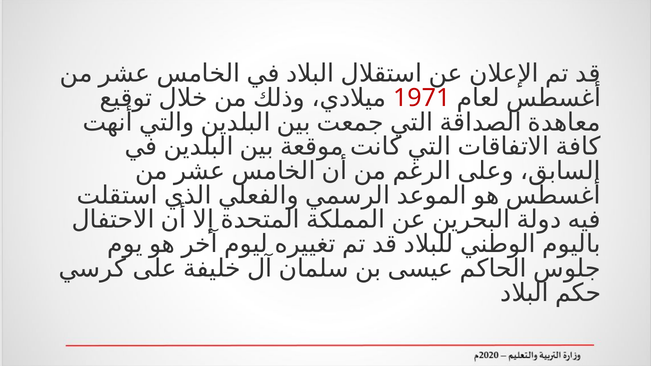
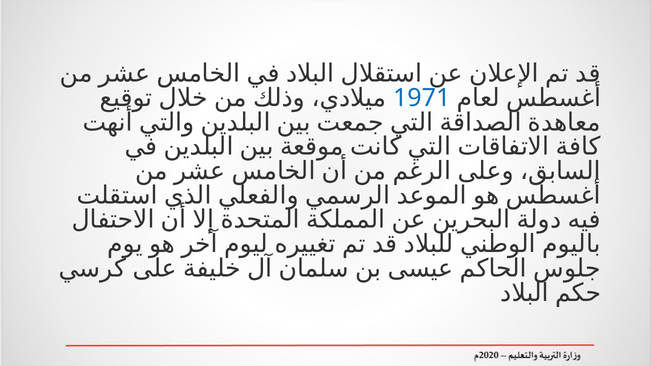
1971 colour: red -> blue (422, 98)
